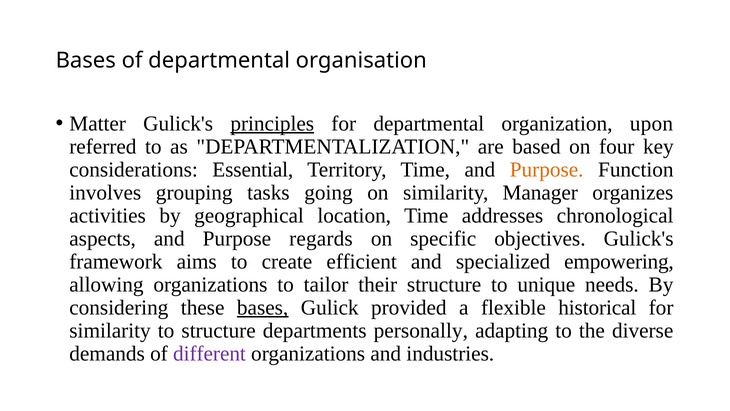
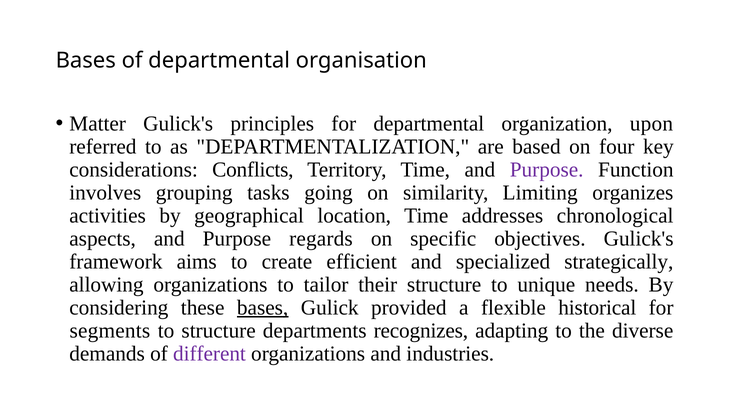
principles underline: present -> none (272, 123)
Essential: Essential -> Conflicts (253, 169)
Purpose colour: orange -> purple (547, 169)
Manager: Manager -> Limiting (540, 192)
empowering: empowering -> strategically (619, 261)
similarity: similarity -> segments (110, 330)
personally: personally -> recognizes (421, 330)
